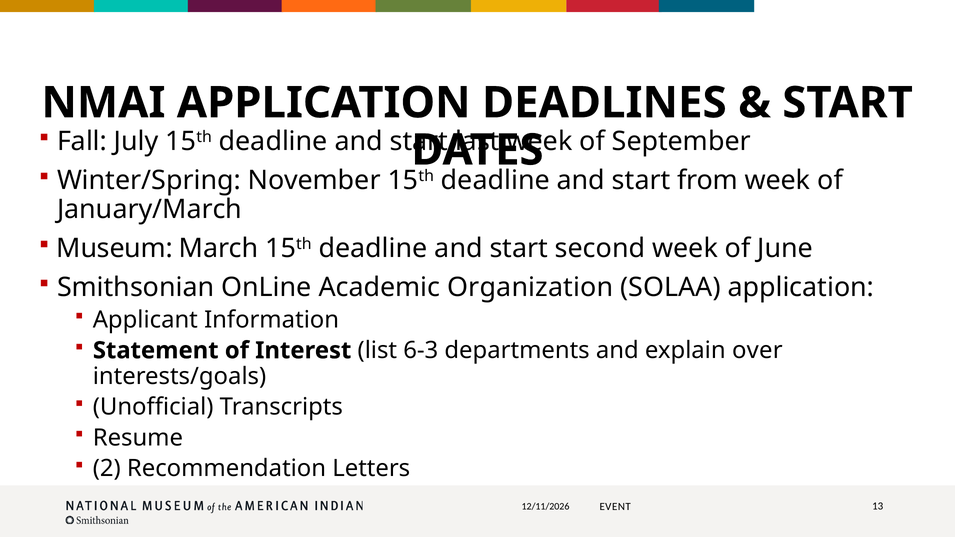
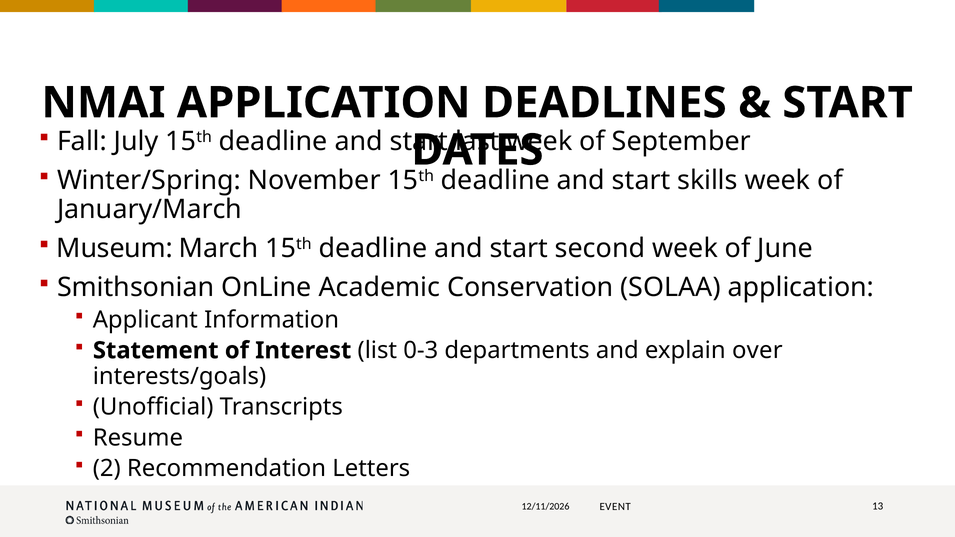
from: from -> skills (707, 180)
Organization: Organization -> Conservation (530, 287)
6-3: 6-3 -> 0-3 (421, 351)
